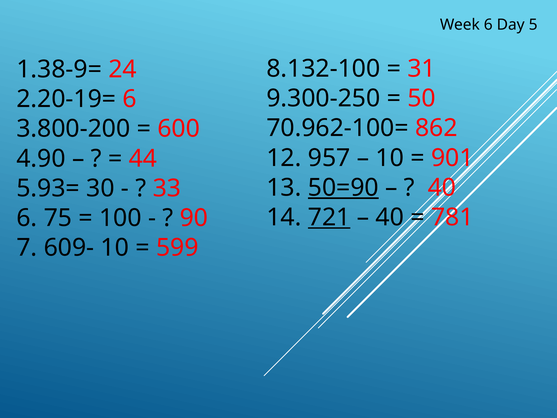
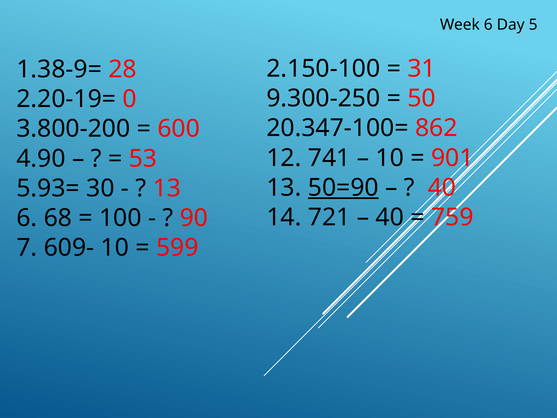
8.132-100: 8.132-100 -> 2.150-100 (323, 69)
24: 24 -> 28 (123, 69)
2.20-19= 6: 6 -> 0 (130, 99)
70.962-100=: 70.962-100= -> 20.347-100= (338, 128)
957: 957 -> 741 (329, 158)
44: 44 -> 53 (143, 158)
33: 33 -> 13 (167, 188)
721 underline: present -> none (329, 217)
781: 781 -> 759 (452, 217)
75: 75 -> 68 (58, 218)
